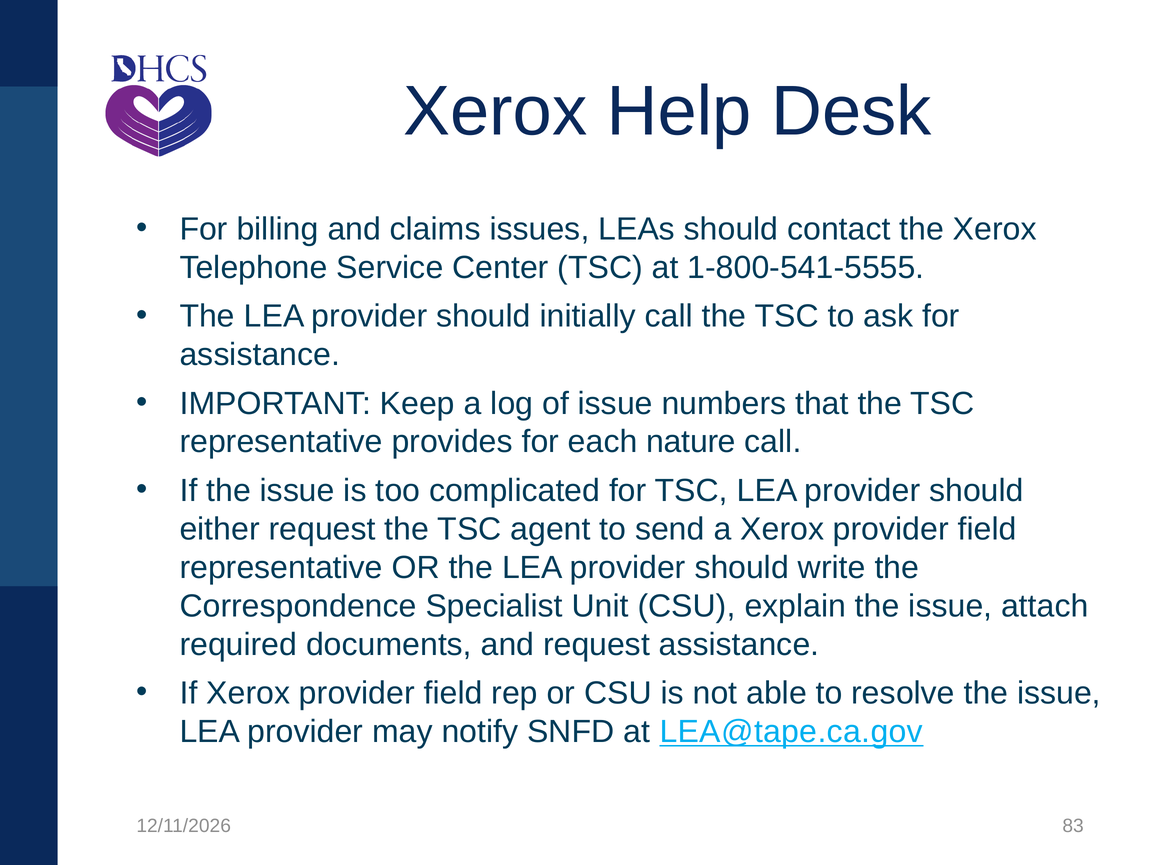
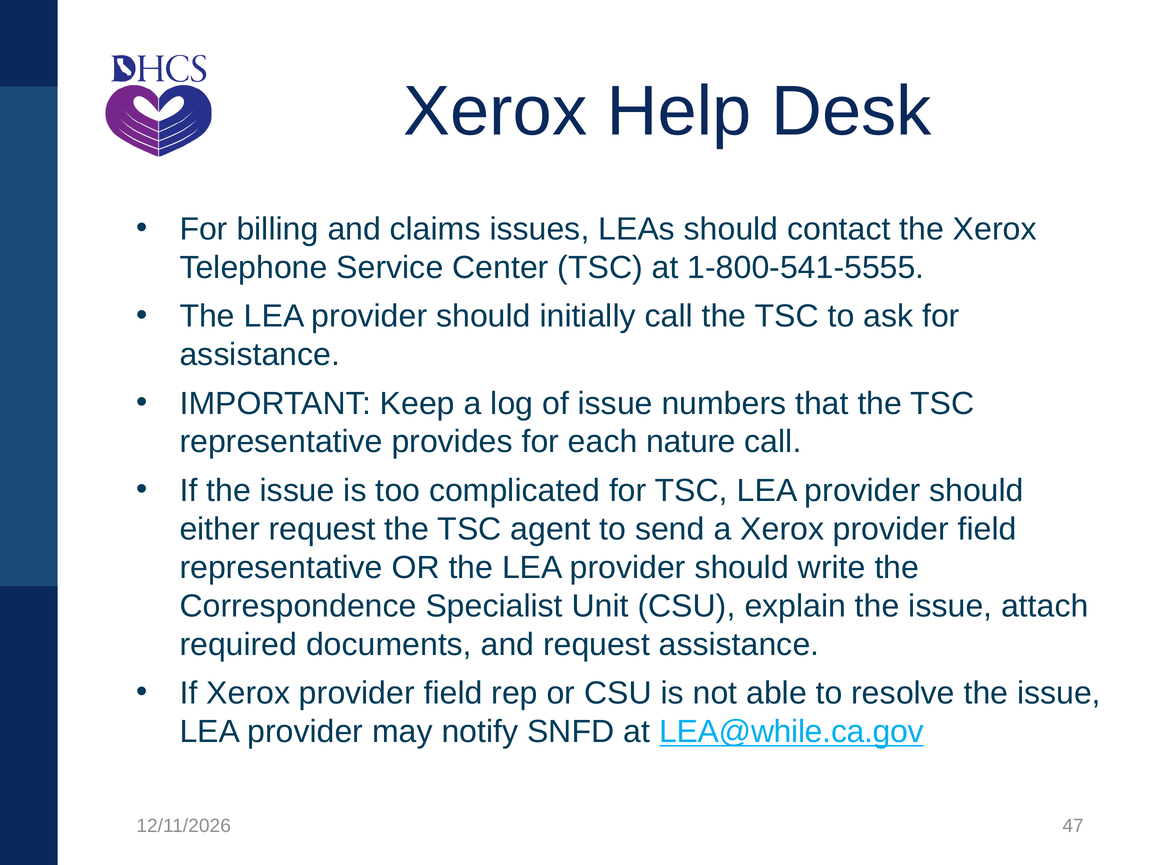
LEA@tape.ca.gov: LEA@tape.ca.gov -> LEA@while.ca.gov (792, 731)
83: 83 -> 47 (1073, 826)
